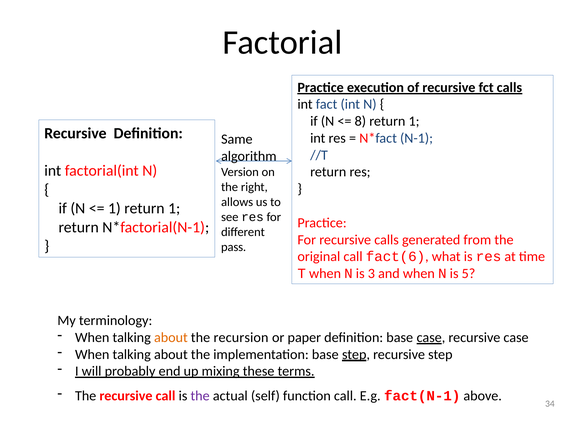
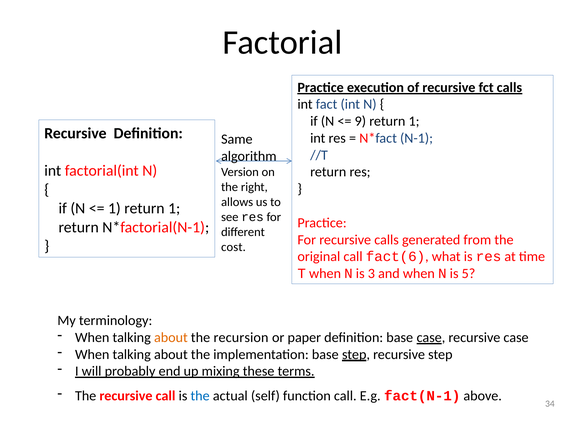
8: 8 -> 9 (360, 121)
pass: pass -> cost (233, 247)
the colour: purple -> blue (200, 396)
